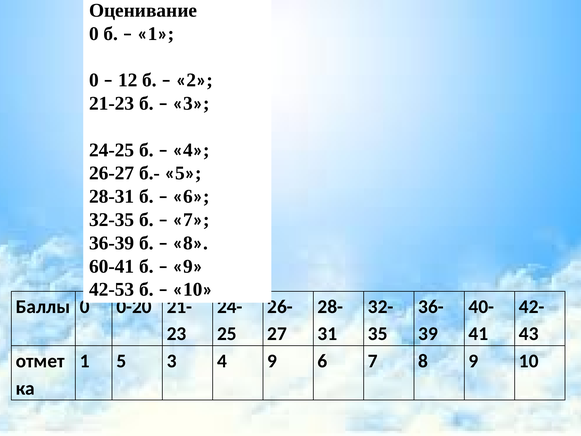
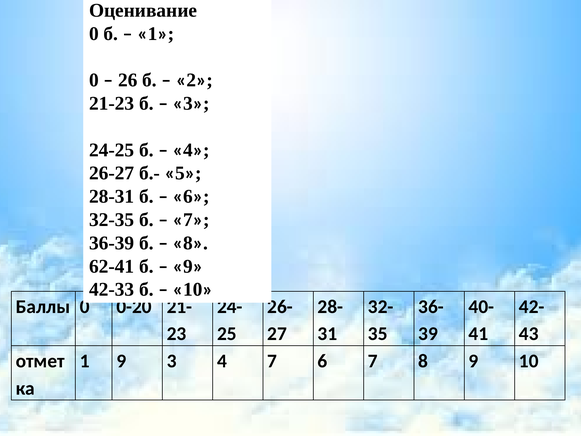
12: 12 -> 26 (128, 80)
60-41: 60-41 -> 62-41 (112, 266)
42-53: 42-53 -> 42-33 (112, 289)
1 5: 5 -> 9 (121, 361)
4 9: 9 -> 7 (272, 361)
